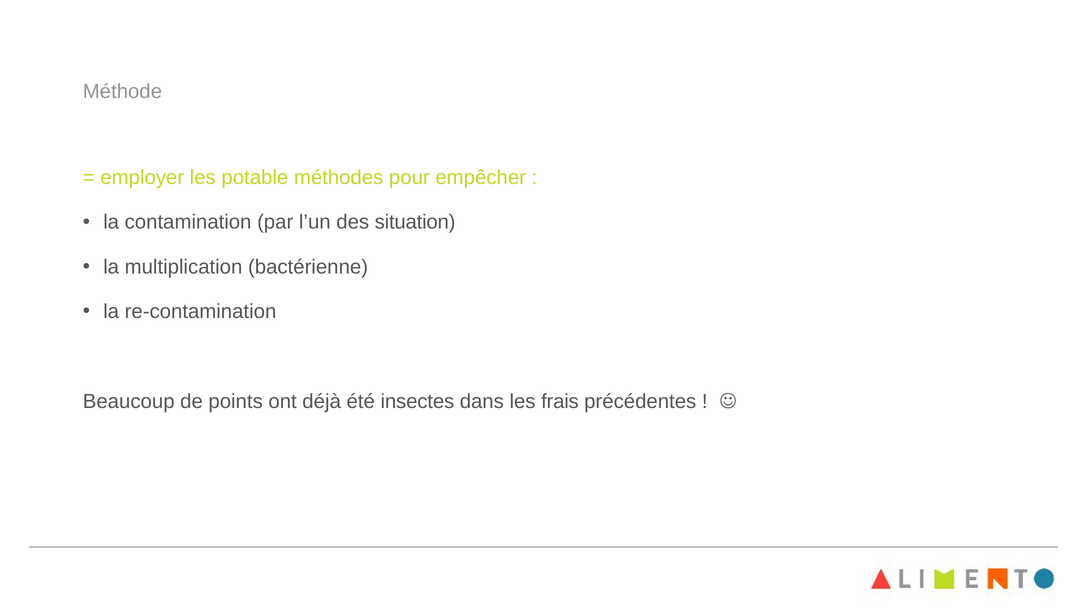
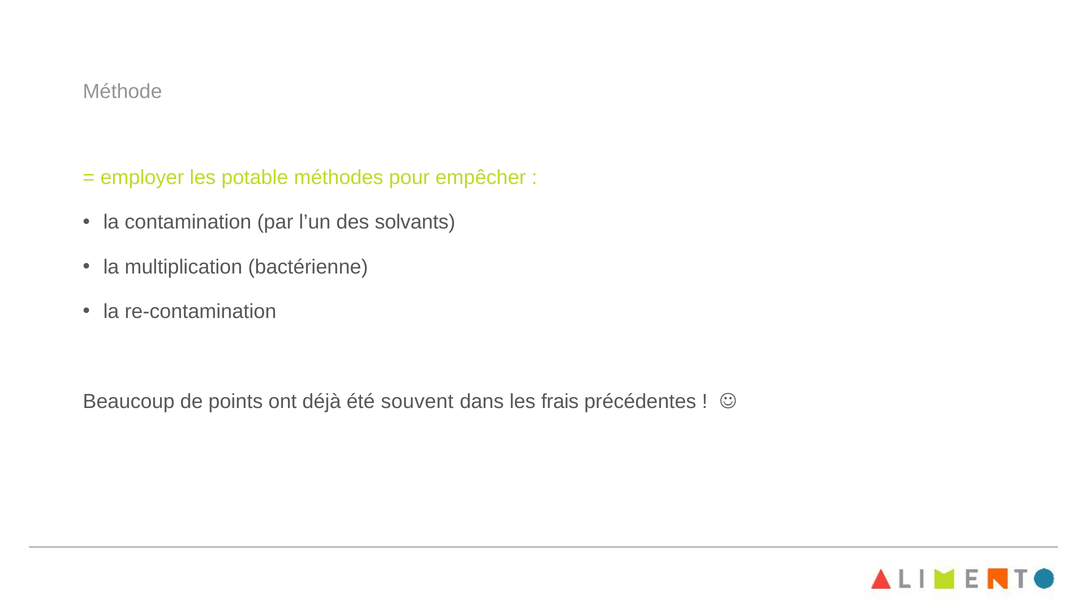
situation: situation -> solvants (415, 222)
insectes: insectes -> souvent (417, 402)
